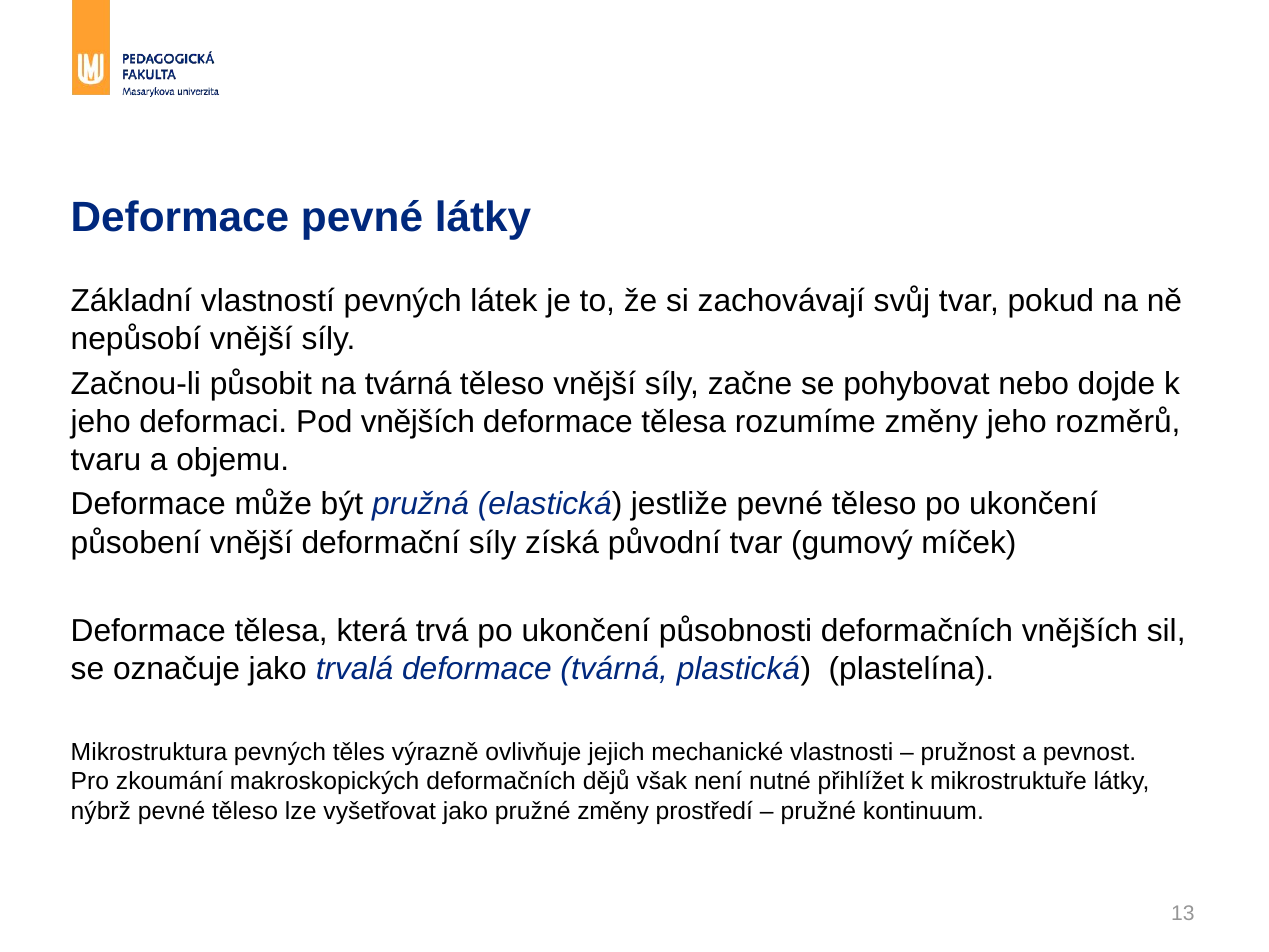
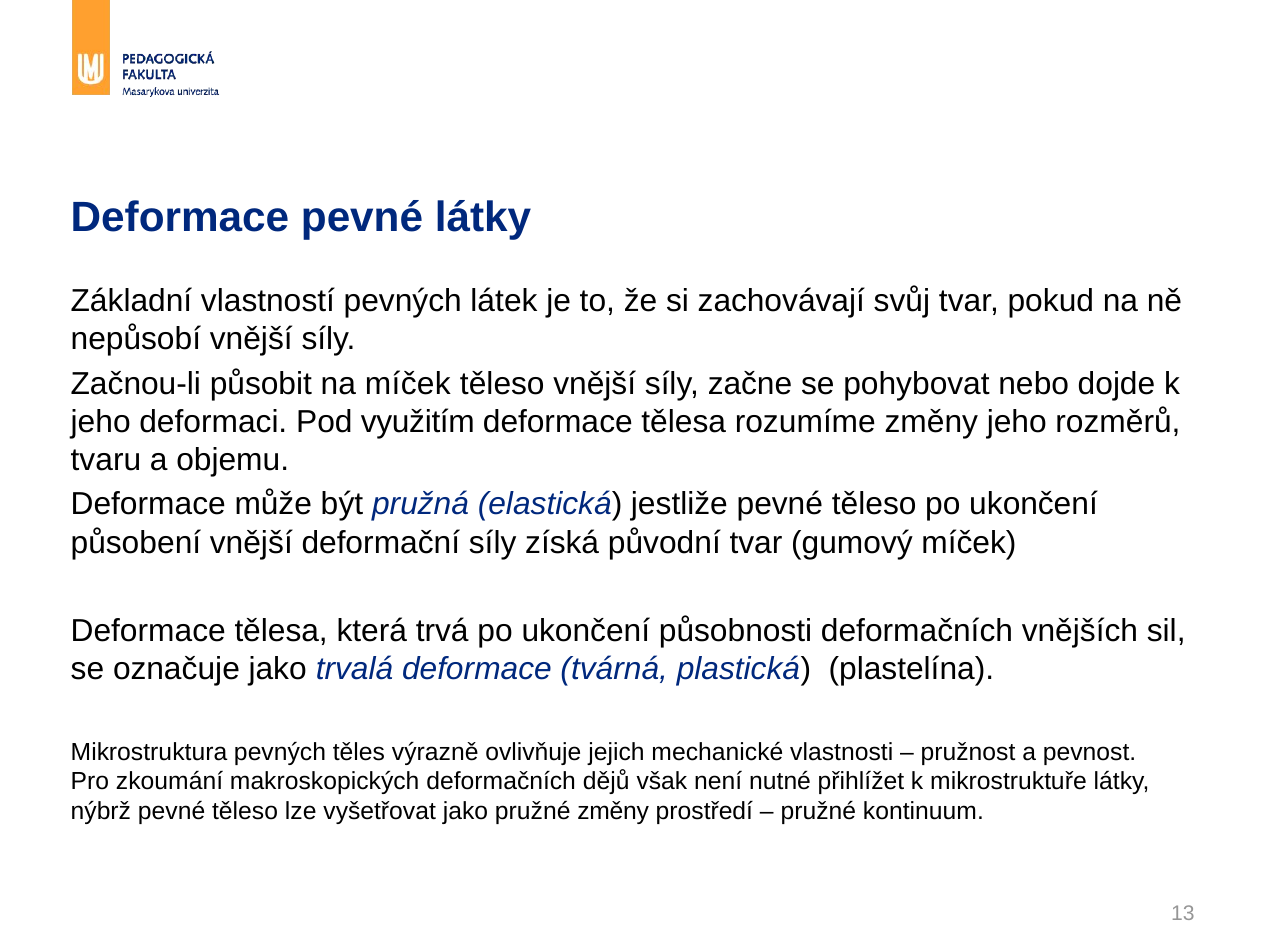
na tvárná: tvárná -> míček (408, 384)
Pod vnějších: vnějších -> využitím (418, 422)
